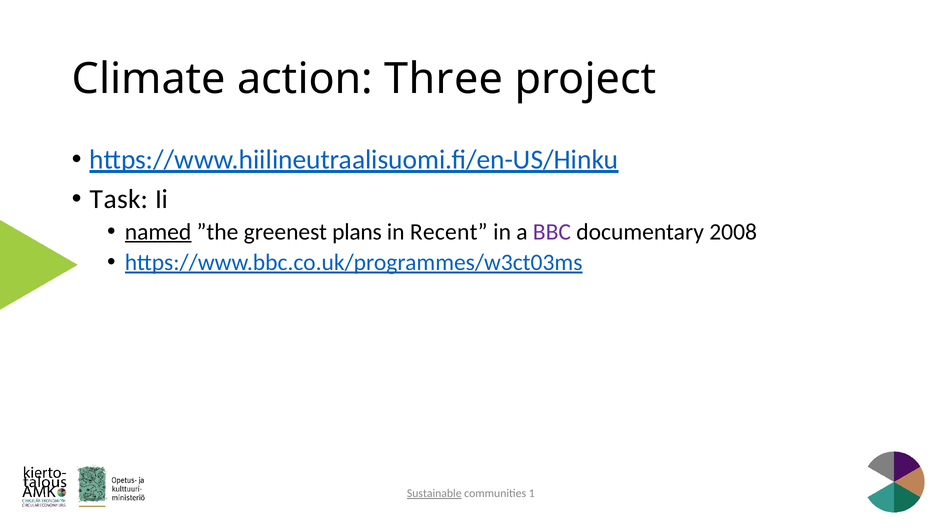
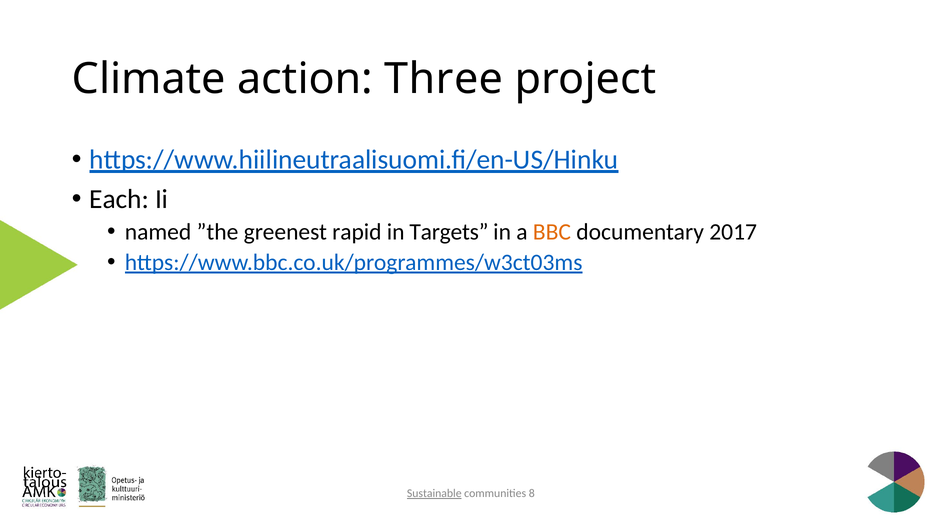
Task: Task -> Each (119, 199)
named underline: present -> none (158, 232)
plans: plans -> rapid (357, 232)
Recent: Recent -> Targets (449, 232)
BBC colour: purple -> orange (552, 232)
2008: 2008 -> 2017 (733, 232)
1: 1 -> 8 (532, 493)
